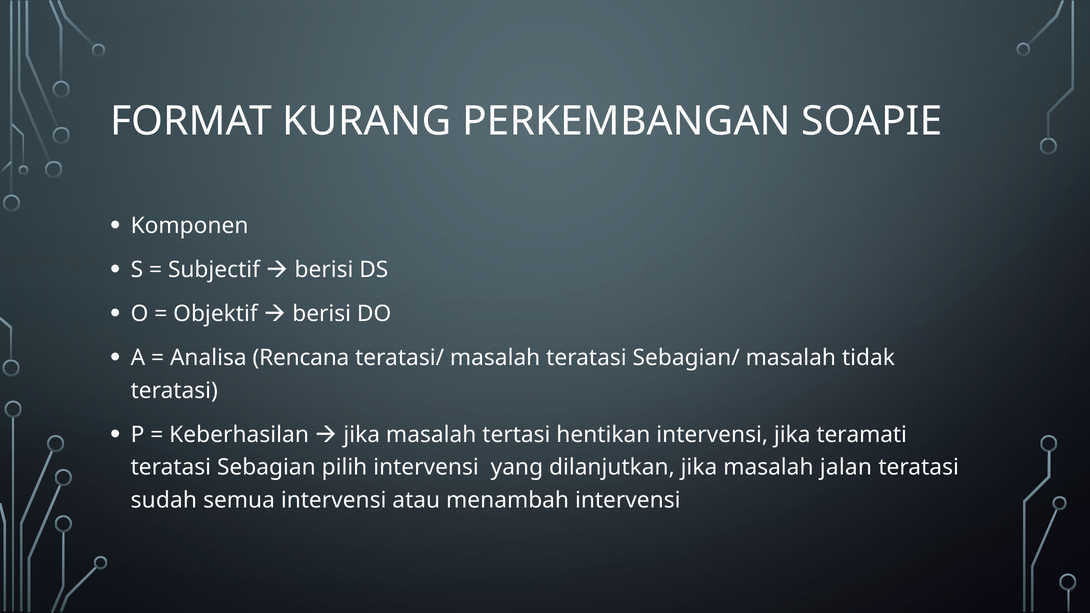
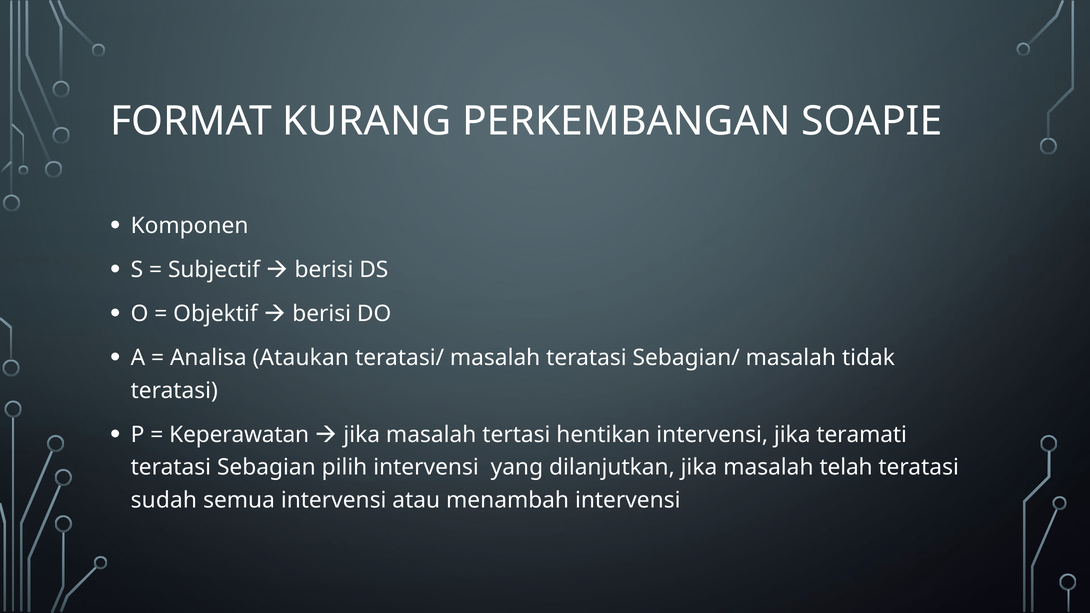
Rencana: Rencana -> Ataukan (301, 358)
Keberhasilan: Keberhasilan -> Keperawatan (239, 435)
jalan: jalan -> telah (846, 468)
